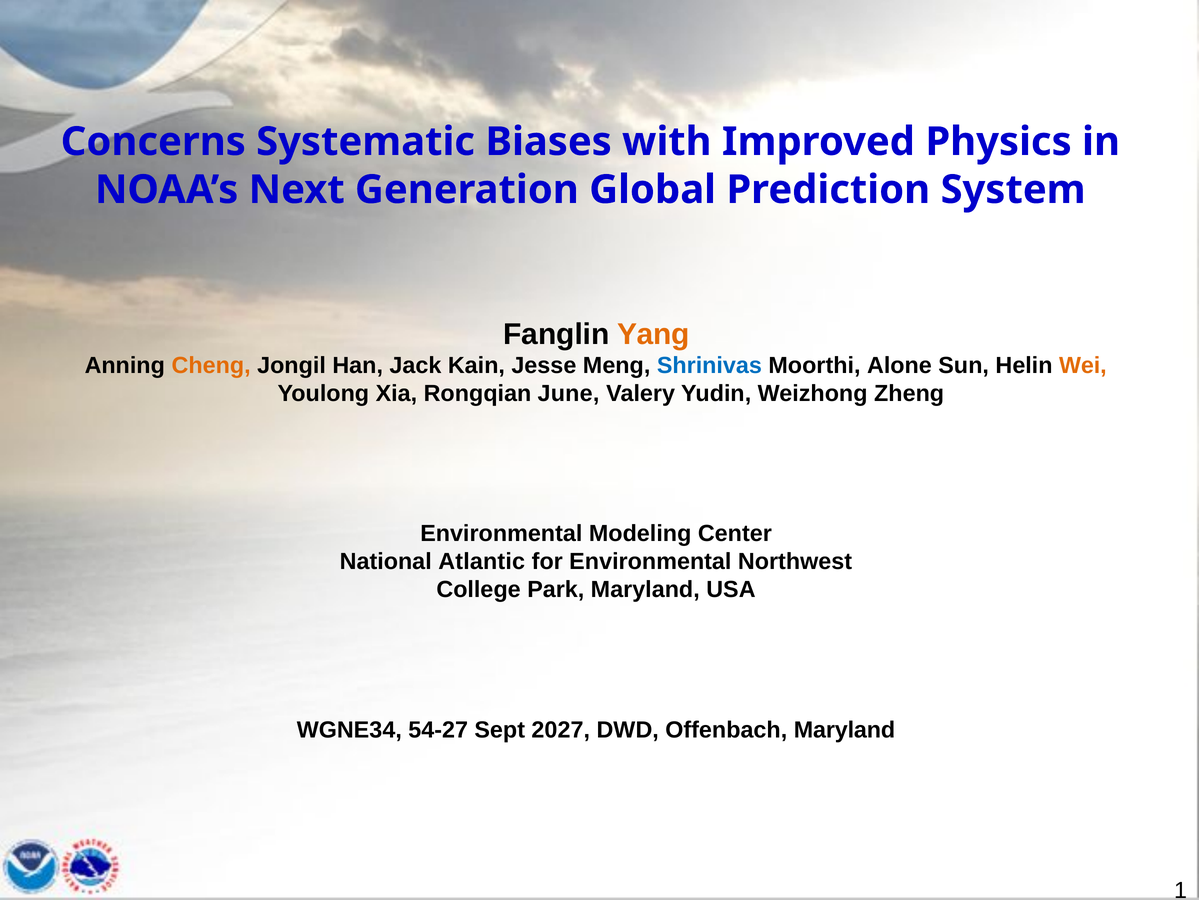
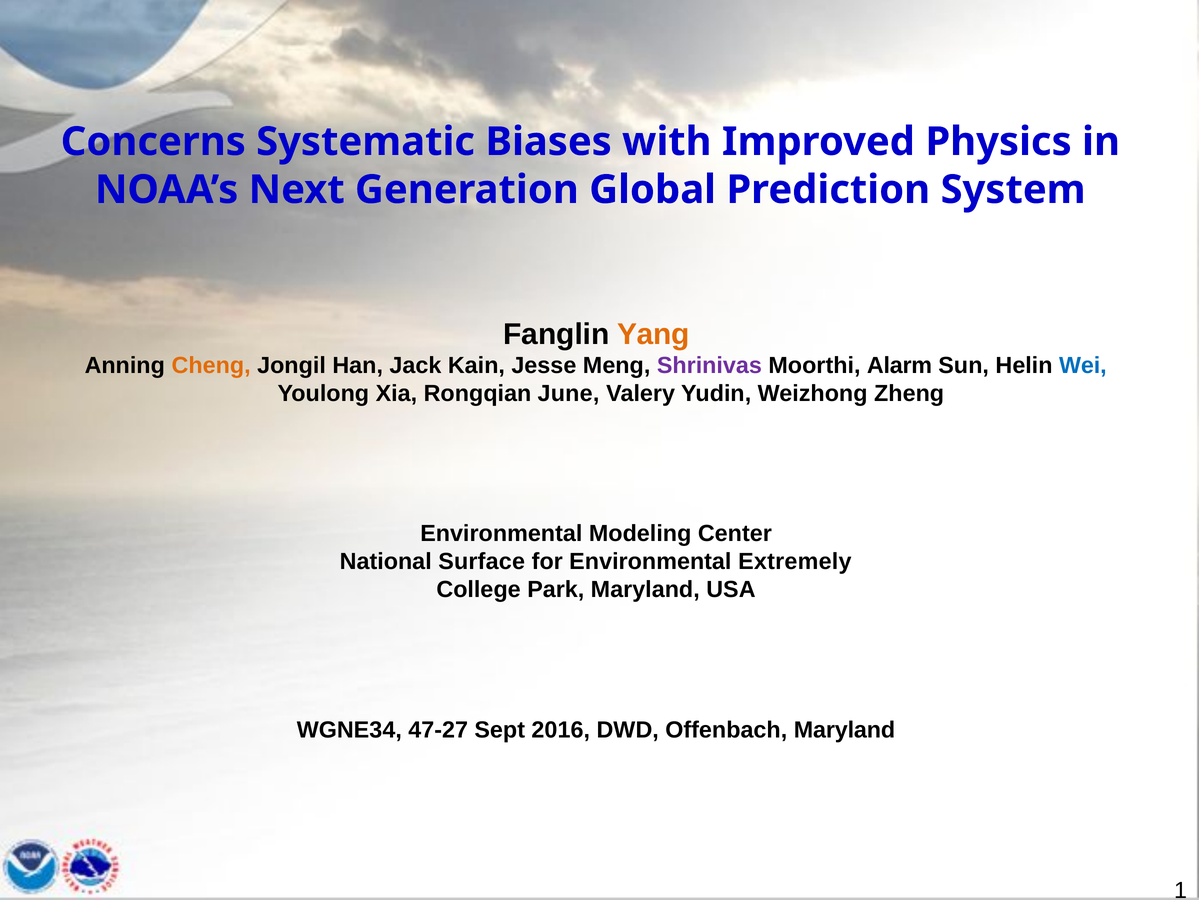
Shrinivas colour: blue -> purple (709, 365)
Alone: Alone -> Alarm (900, 365)
Wei colour: orange -> blue (1083, 365)
Atlantic: Atlantic -> Surface (482, 561)
Northwest: Northwest -> Extremely (795, 561)
54-27: 54-27 -> 47-27 (438, 729)
2027: 2027 -> 2016 (561, 729)
